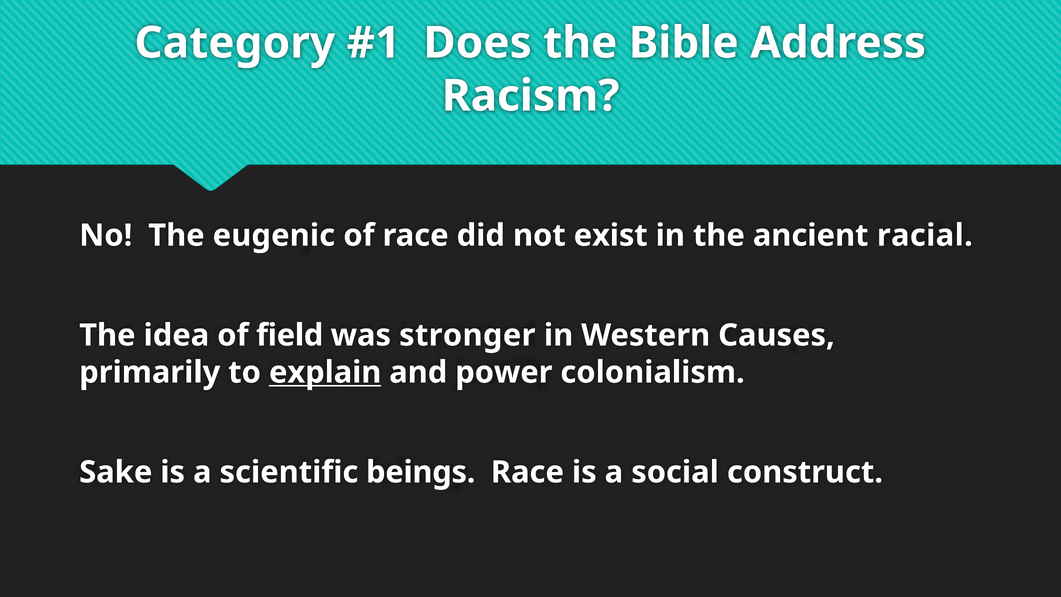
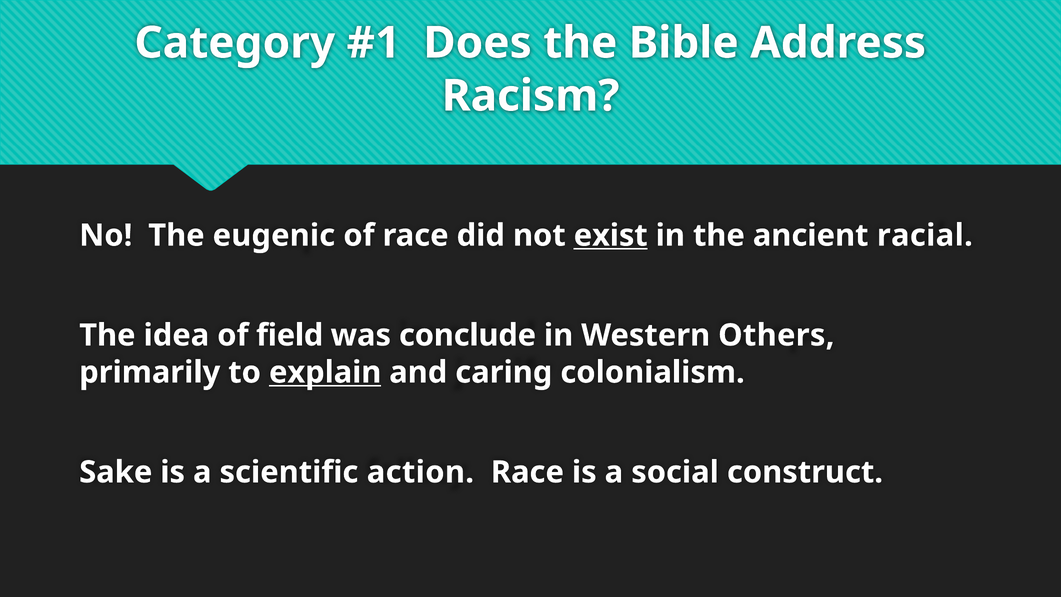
exist underline: none -> present (611, 235)
stronger: stronger -> conclude (468, 335)
Causes: Causes -> Others (776, 335)
power: power -> caring (504, 372)
beings: beings -> action (420, 472)
